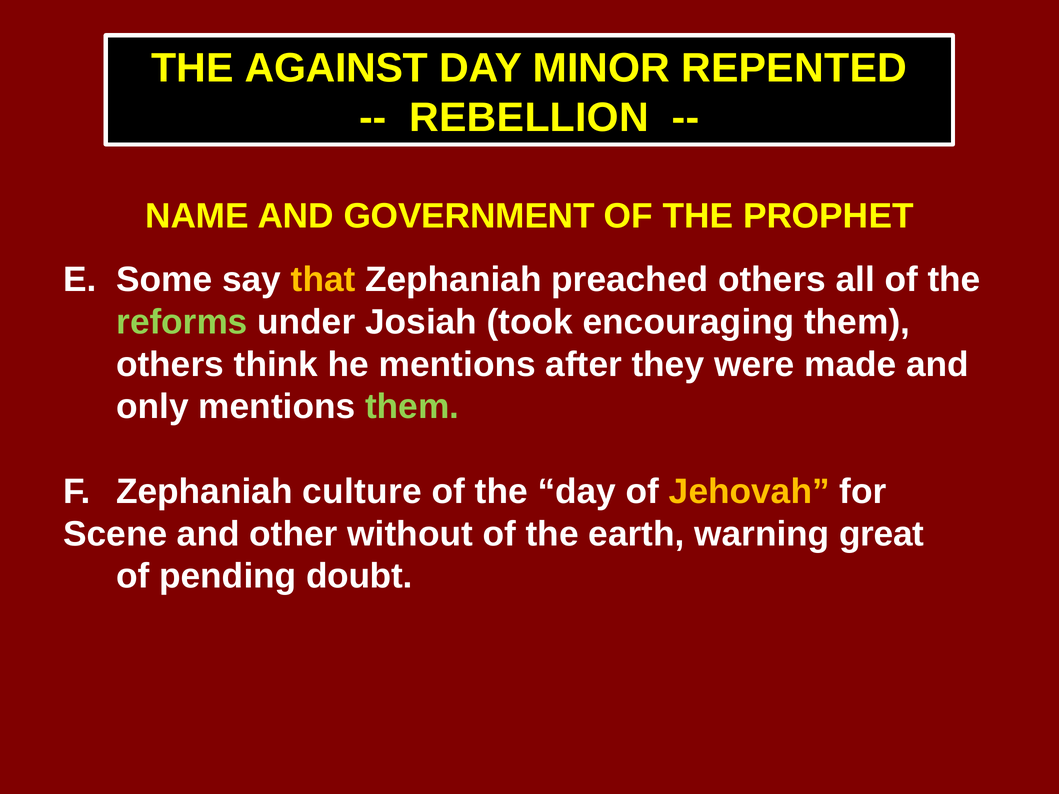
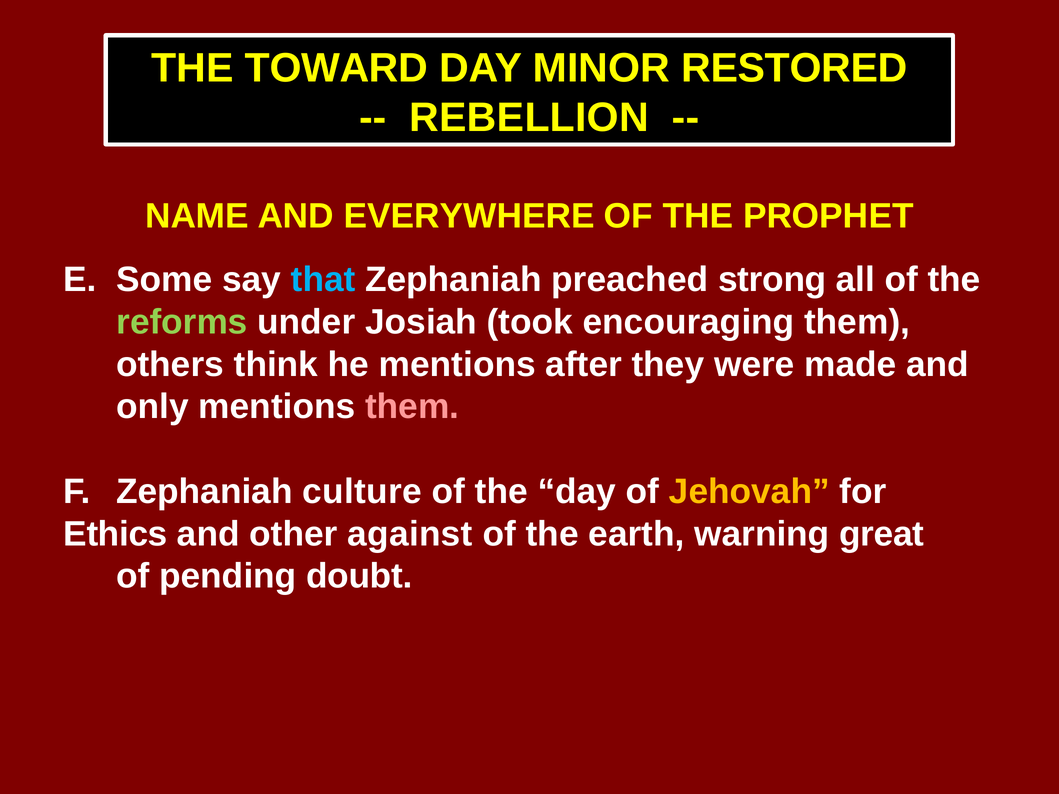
AGAINST: AGAINST -> TOWARD (336, 68)
REPENTED: REPENTED -> RESTORED (794, 68)
GOVERNMENT: GOVERNMENT -> EVERYWHERE (469, 216)
that colour: yellow -> light blue (323, 280)
preached others: others -> strong (772, 280)
them colour: light green -> pink (412, 407)
Scene: Scene -> Ethics (115, 534)
without: without -> against (410, 534)
